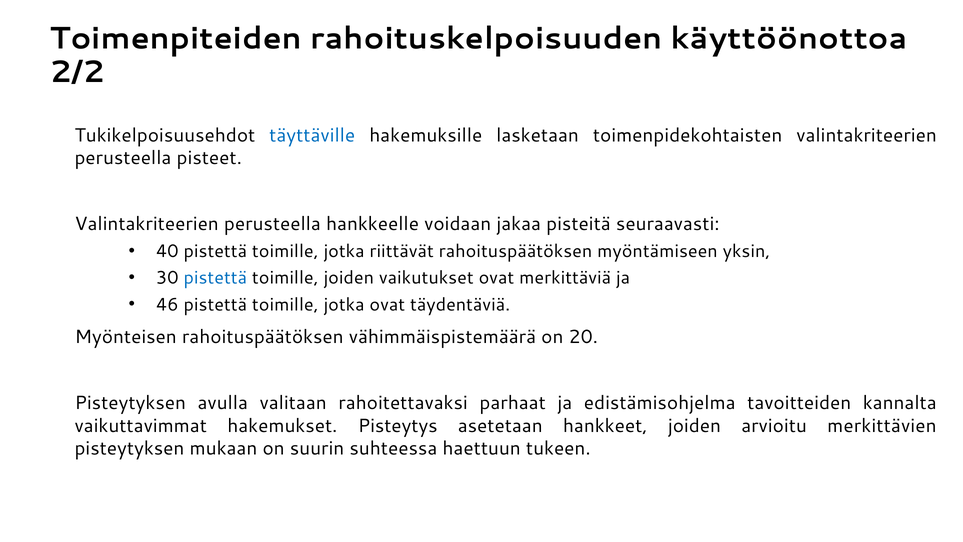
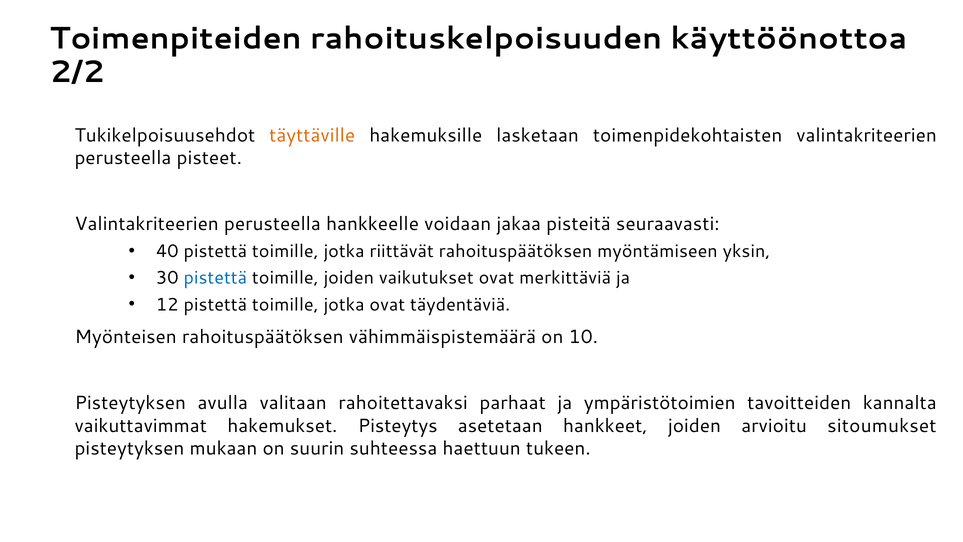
täyttäville colour: blue -> orange (312, 135)
46: 46 -> 12 (167, 304)
20: 20 -> 10 (583, 337)
edistämisohjelma: edistämisohjelma -> ympäristötoimien (660, 403)
merkittävien: merkittävien -> sitoumukset (882, 425)
